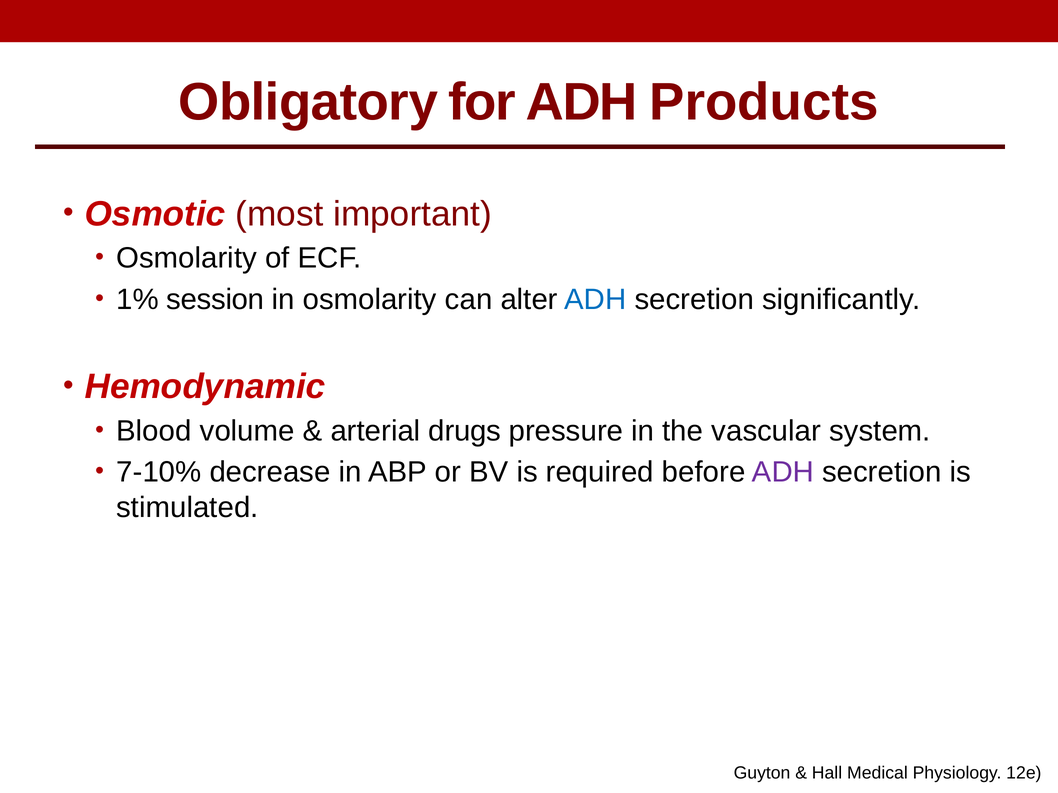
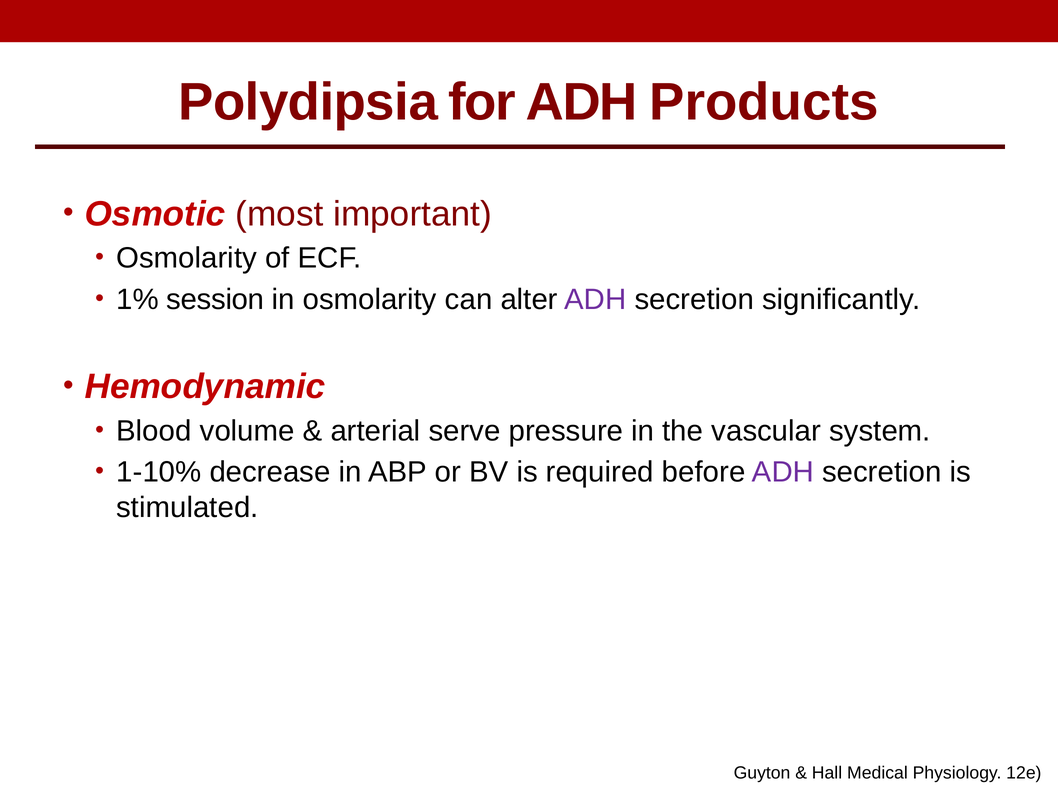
Obligatory: Obligatory -> Polydipsia (308, 102)
ADH colour: blue -> purple (595, 300)
drugs: drugs -> serve (465, 431)
7-10%: 7-10% -> 1-10% (159, 473)
